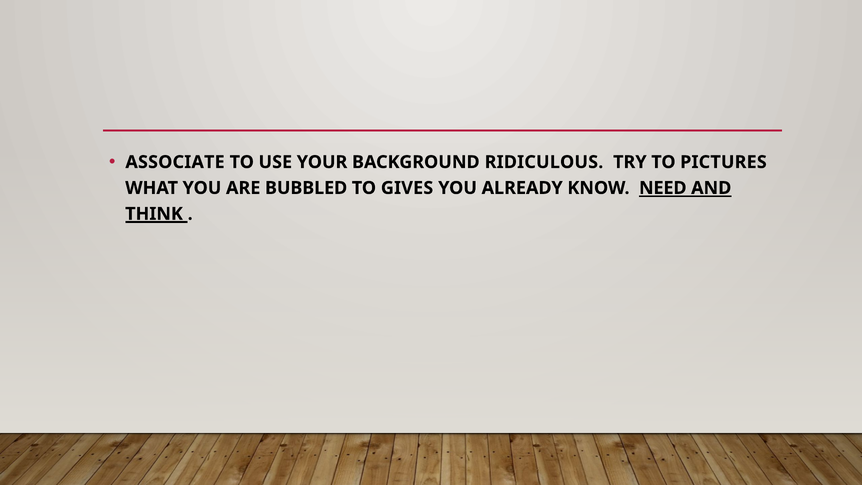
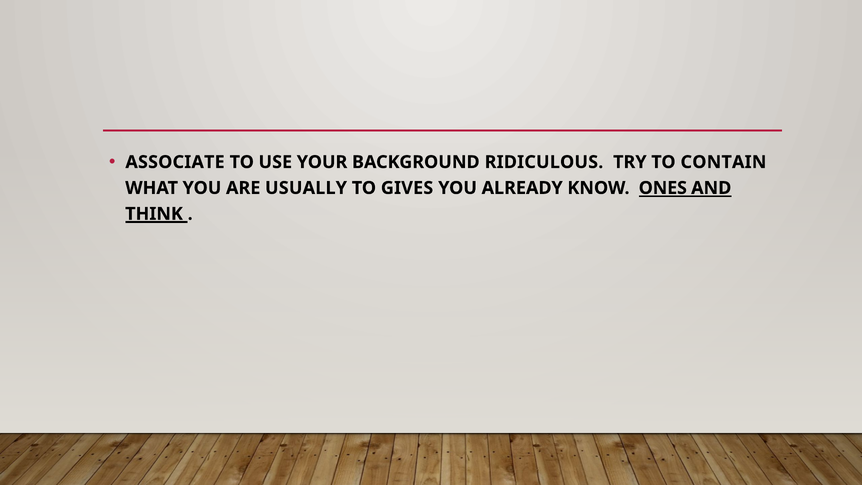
PICTURES: PICTURES -> CONTAIN (723, 162)
BUBBLED: BUBBLED -> USUALLY (306, 188)
NEED: NEED -> ONES (663, 188)
